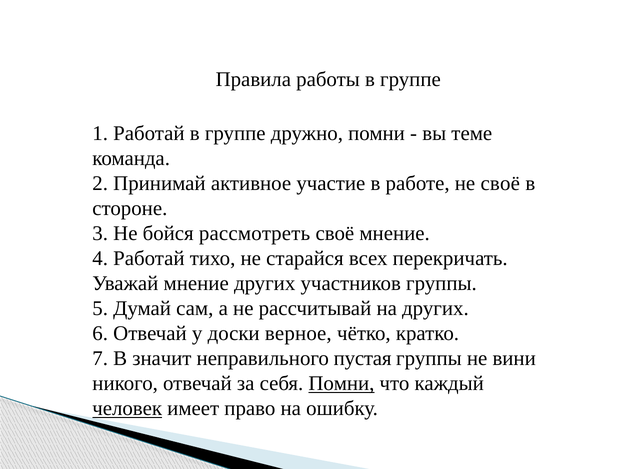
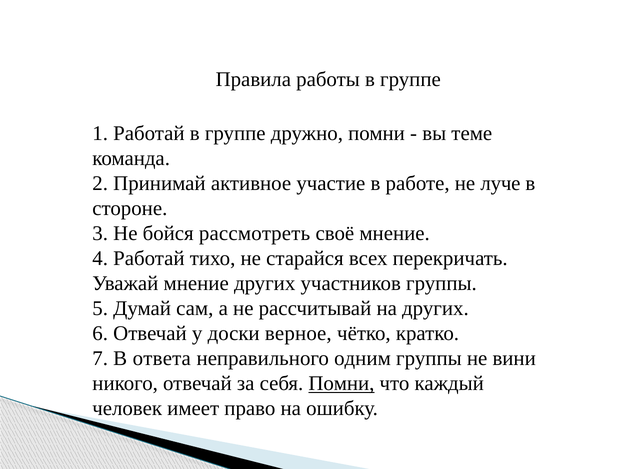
не своё: своё -> луче (500, 184)
значит: значит -> ответа (162, 359)
пустая: пустая -> одним (362, 359)
человек underline: present -> none (127, 409)
